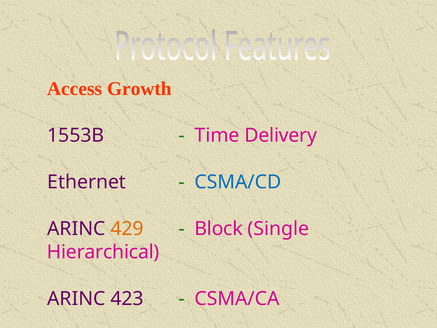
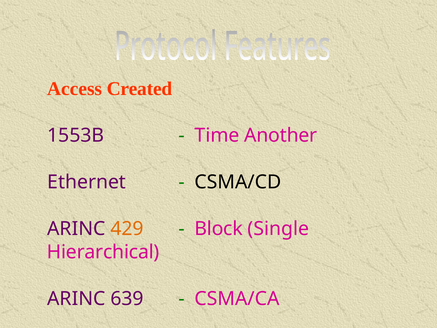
Growth: Growth -> Created (140, 89)
Delivery: Delivery -> Another (281, 135)
CSMA/CD colour: blue -> black (238, 182)
423: 423 -> 639 (127, 299)
